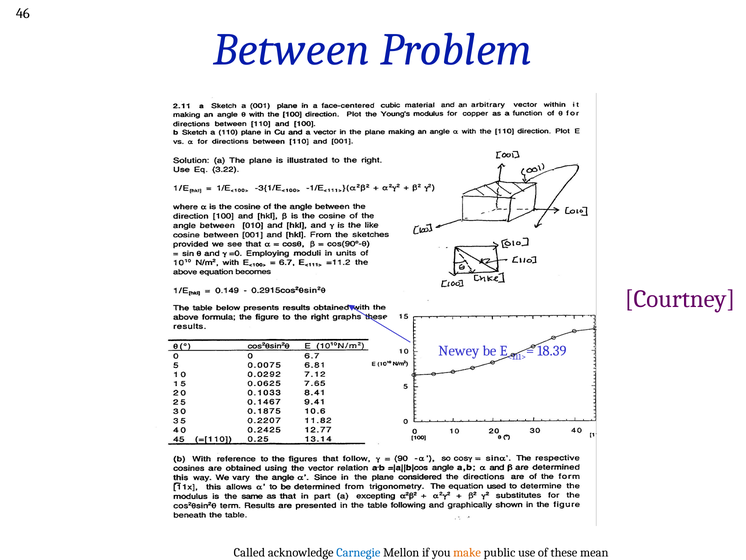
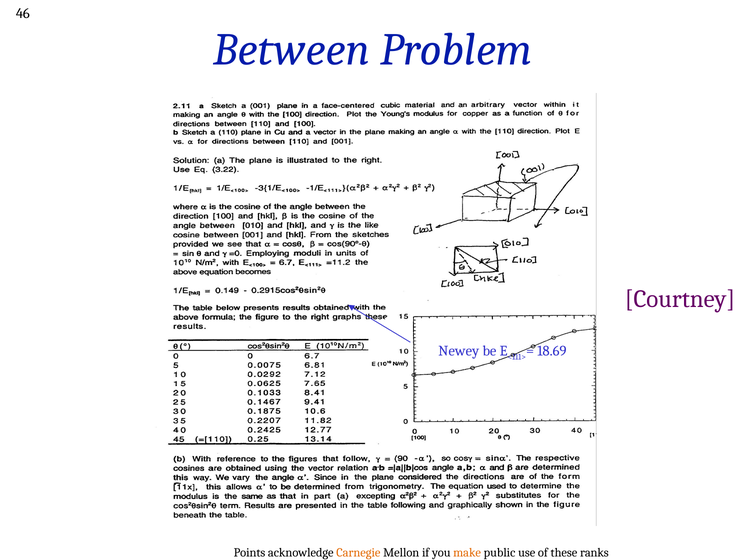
18.39: 18.39 -> 18.69 (552, 351)
Called: Called -> Points (249, 552)
Carnegie colour: blue -> orange (358, 552)
mean: mean -> ranks (594, 552)
